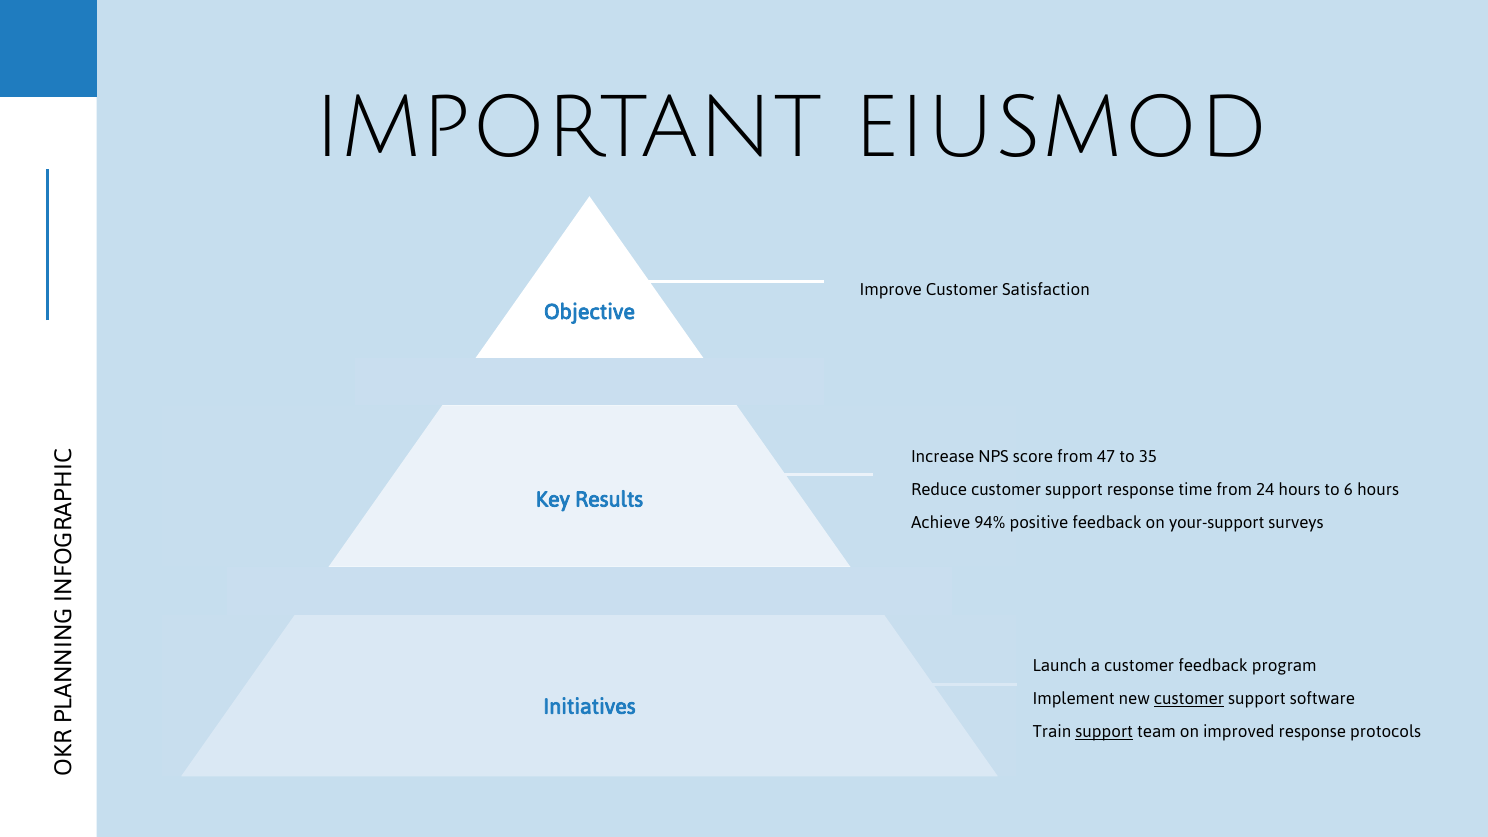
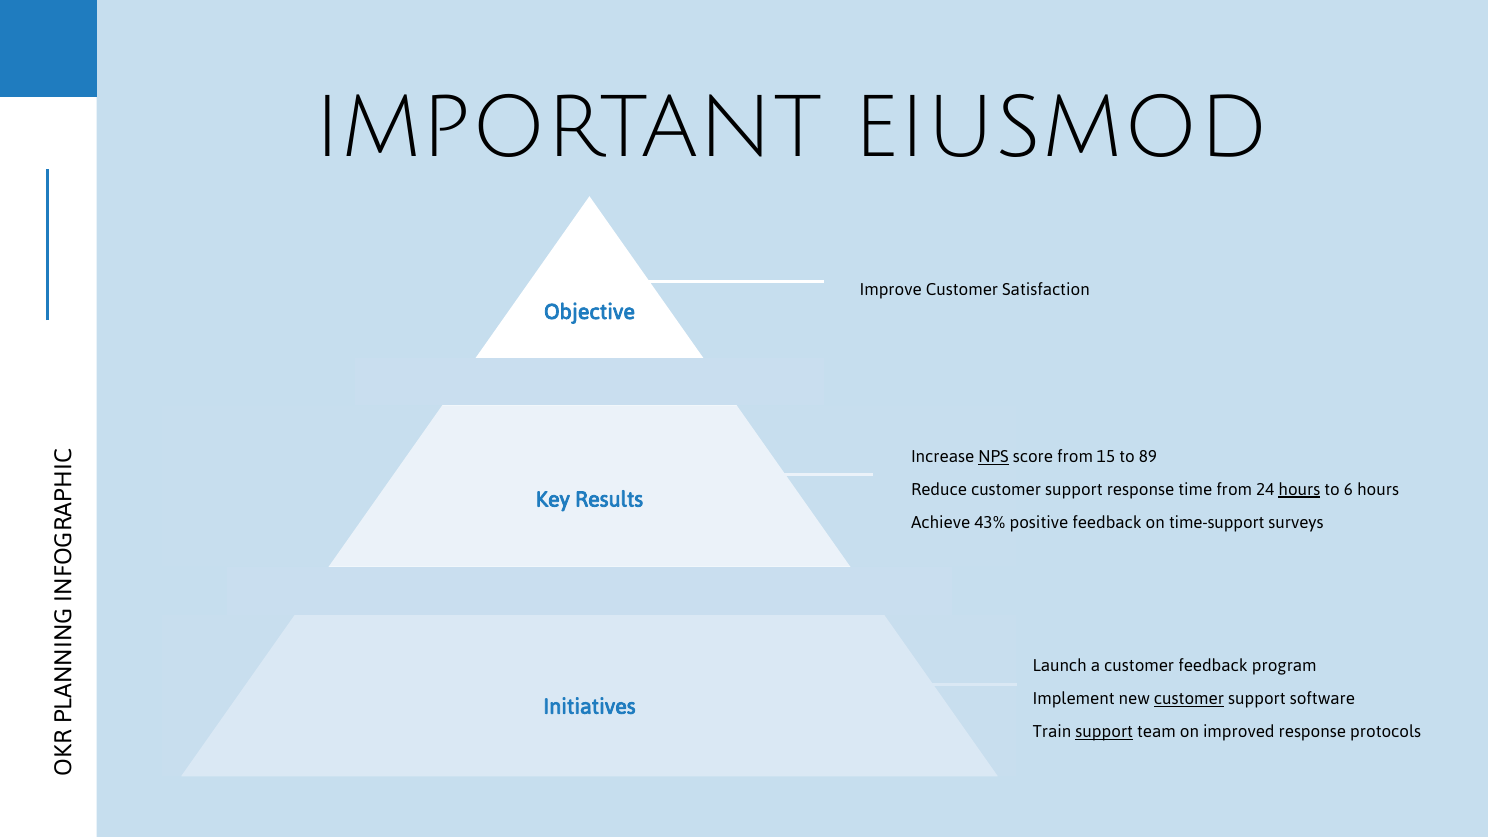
NPS underline: none -> present (994, 456)
47: 47 -> 15 (1106, 456)
35: 35 -> 89 (1148, 456)
hours underline: none -> present (1299, 489)
94%: 94% -> 43% (990, 522)
your-support: your-support -> time-support (1217, 522)
